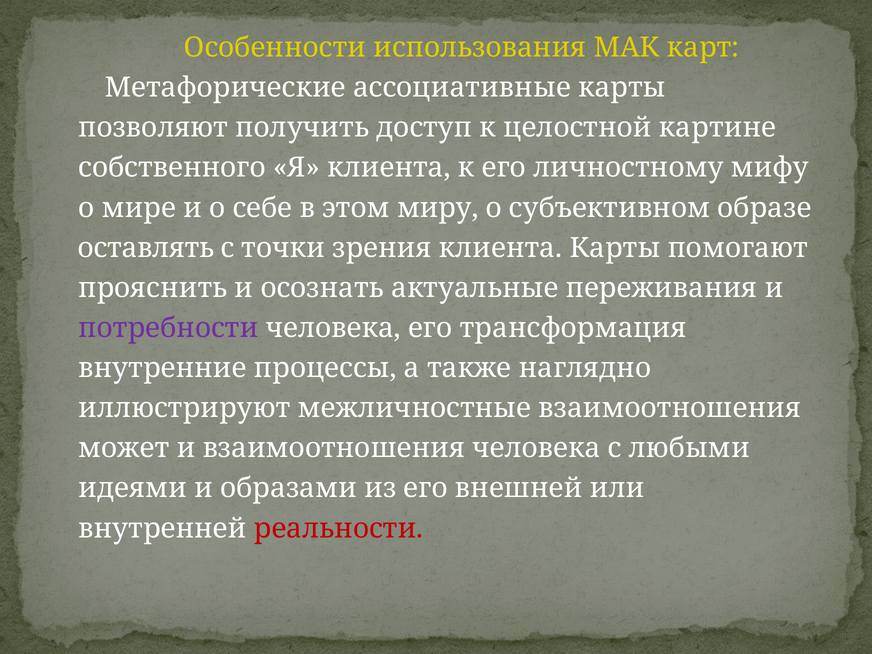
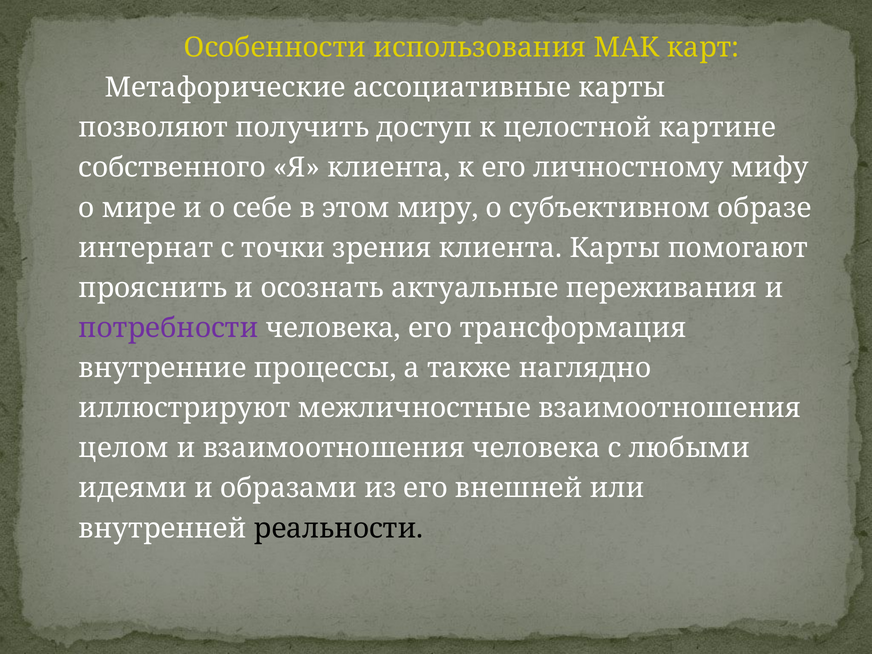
оставлять: оставлять -> интернат (146, 248)
может: может -> целом (124, 448)
реальности colour: red -> black (339, 528)
